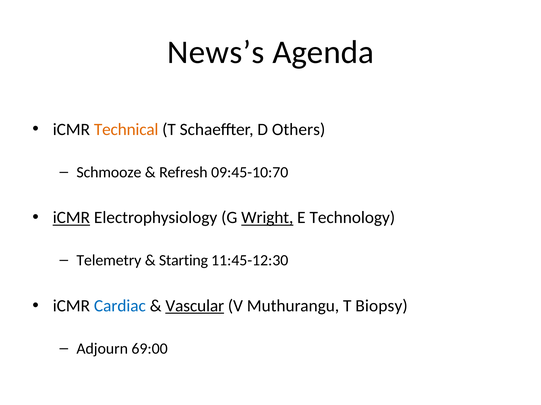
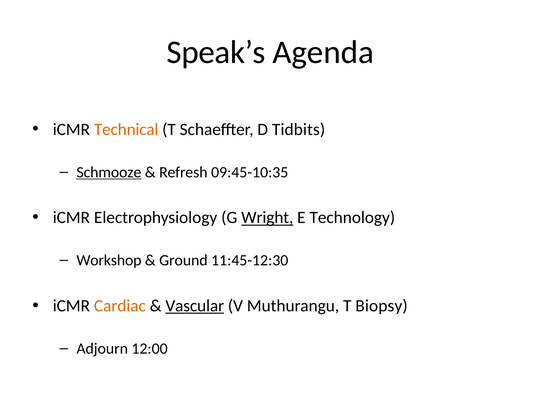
News’s: News’s -> Speak’s (216, 52)
Others: Others -> Tidbits (299, 130)
Schmooze underline: none -> present (109, 173)
09:45-10:70: 09:45-10:70 -> 09:45-10:35 (250, 173)
iCMR underline: present -> none (71, 218)
Telemetry: Telemetry -> Workshop (109, 261)
Starting: Starting -> Ground (183, 261)
Cardiac colour: blue -> orange (120, 306)
69:00: 69:00 -> 12:00 (150, 349)
